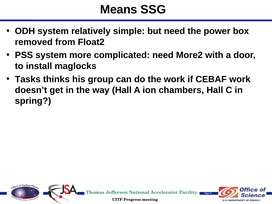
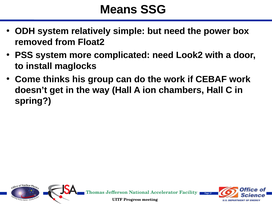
More2: More2 -> Look2 (189, 55)
Tasks: Tasks -> Come (28, 79)
